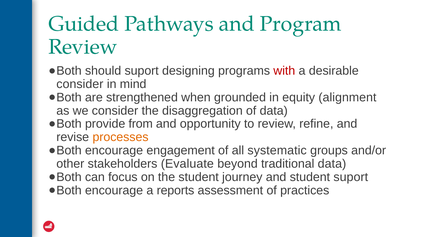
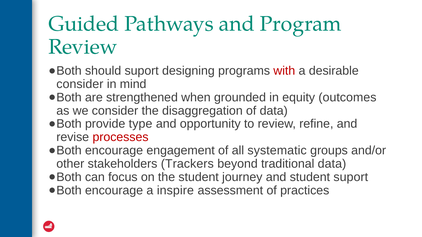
alignment: alignment -> outcomes (347, 98)
from: from -> type (141, 124)
processes colour: orange -> red (120, 137)
Evaluate: Evaluate -> Trackers (187, 164)
reports: reports -> inspire (175, 191)
